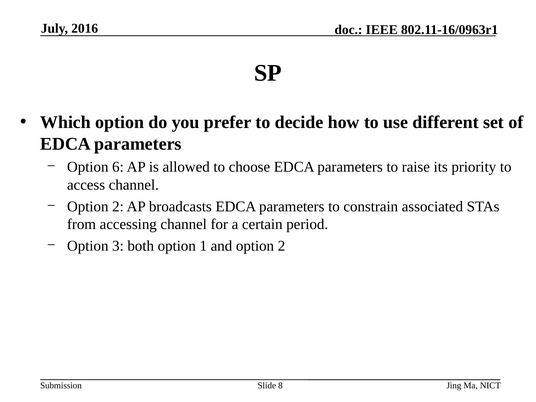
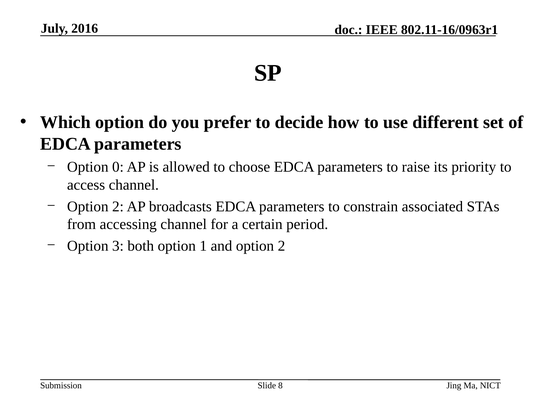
6: 6 -> 0 (118, 167)
